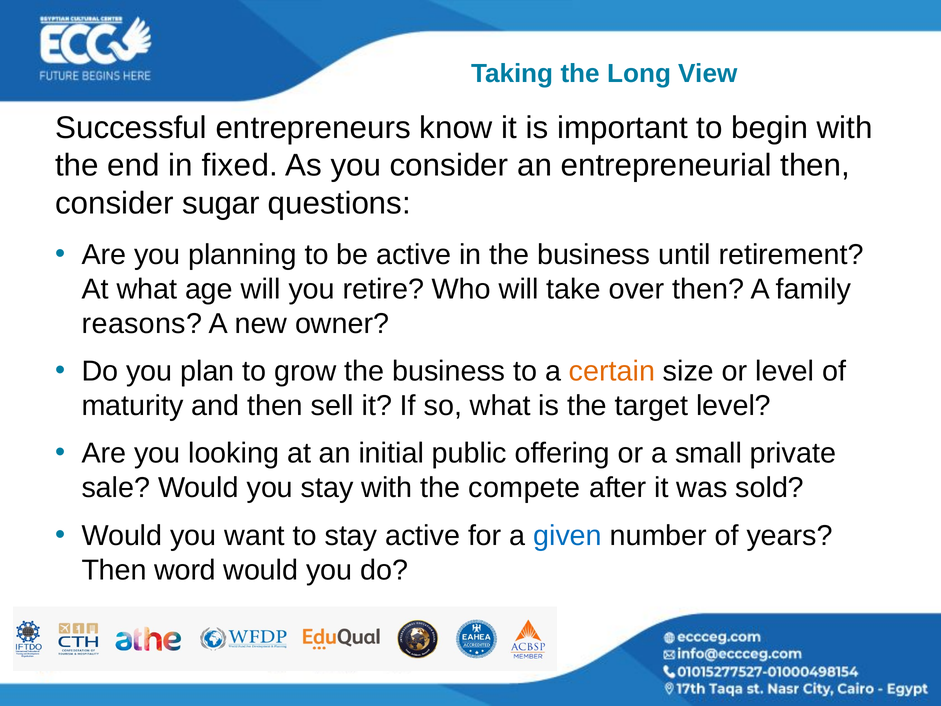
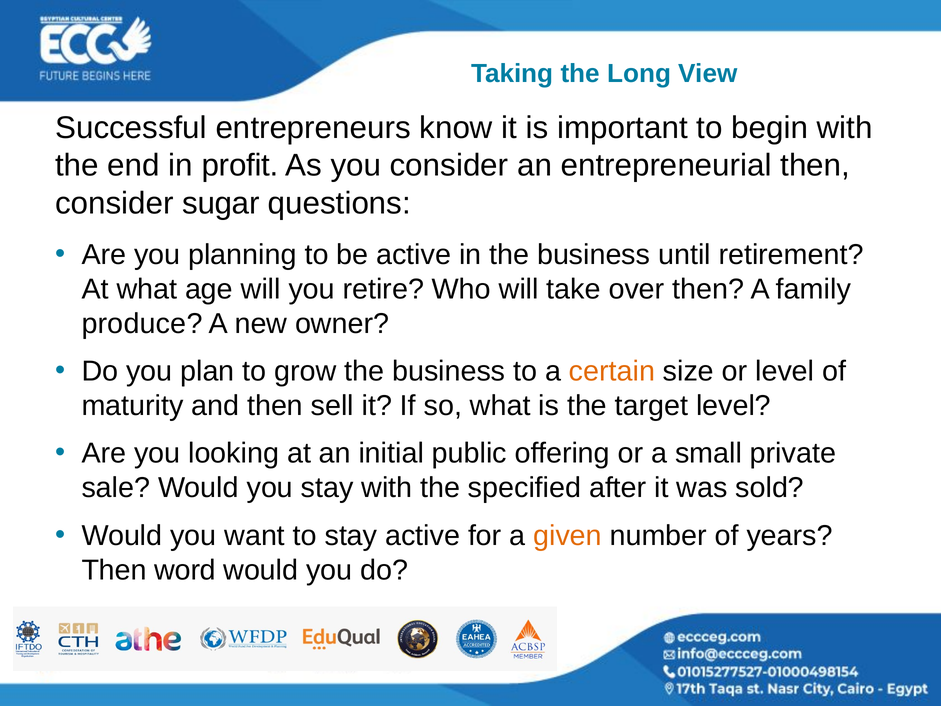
fixed: fixed -> profit (240, 166)
reasons: reasons -> produce (142, 324)
compete: compete -> specified (525, 488)
given colour: blue -> orange (568, 535)
